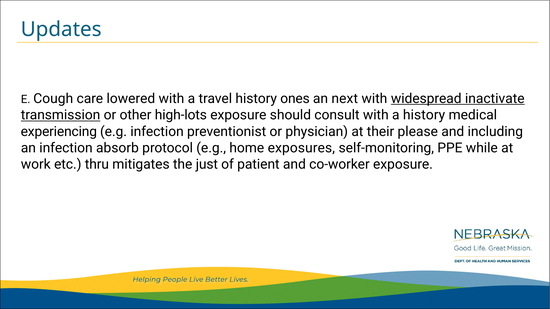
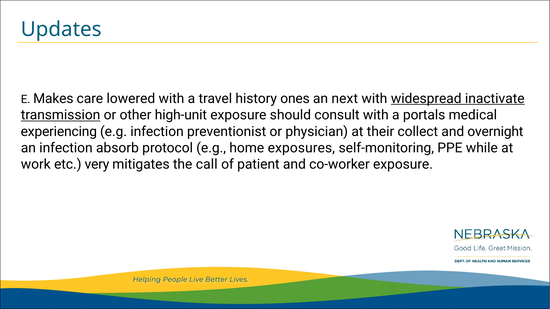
Cough: Cough -> Makes (53, 99)
high-lots: high-lots -> high-unit (181, 115)
a history: history -> portals (424, 115)
please: please -> collect (418, 132)
including: including -> overnight (495, 132)
thru: thru -> very (97, 165)
just: just -> call (207, 165)
